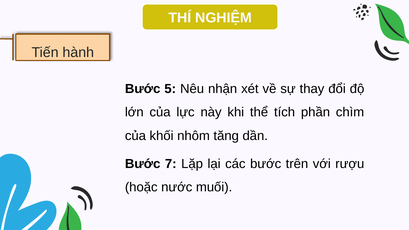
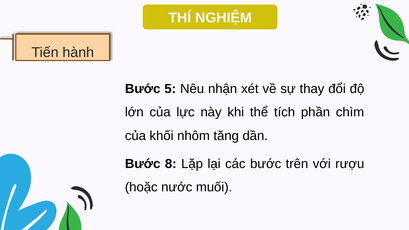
7: 7 -> 8 (171, 164)
